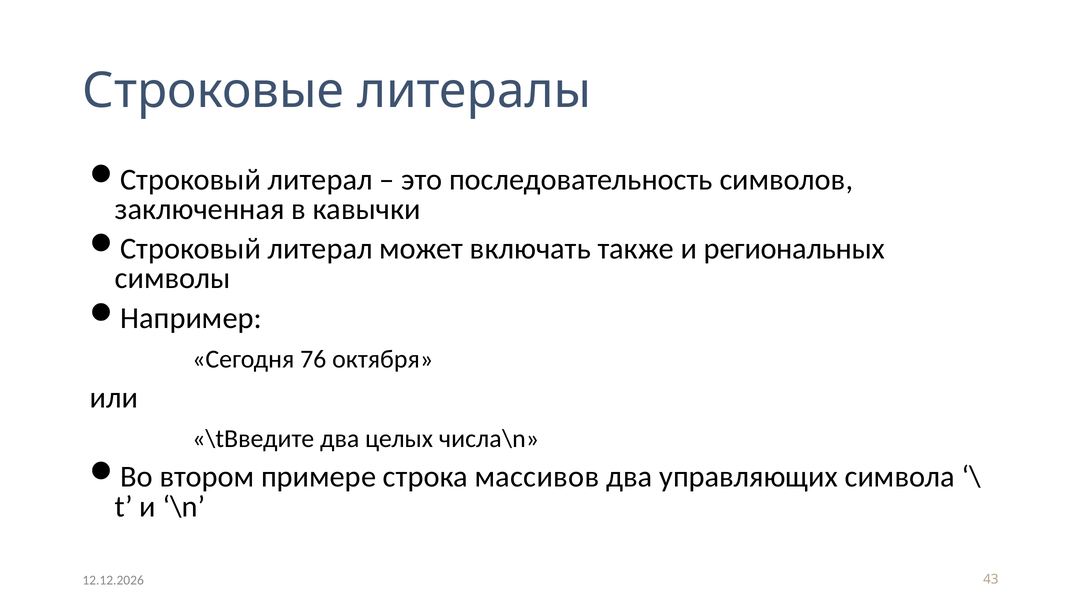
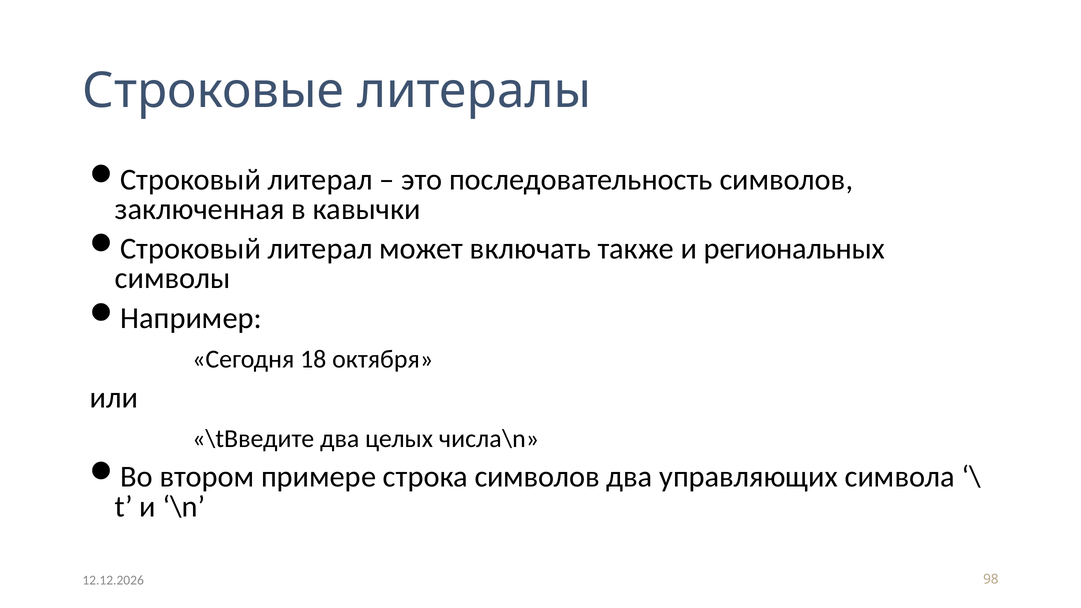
76: 76 -> 18 (313, 359)
строка массивов: массивов -> символов (537, 477)
43: 43 -> 98 (991, 580)
